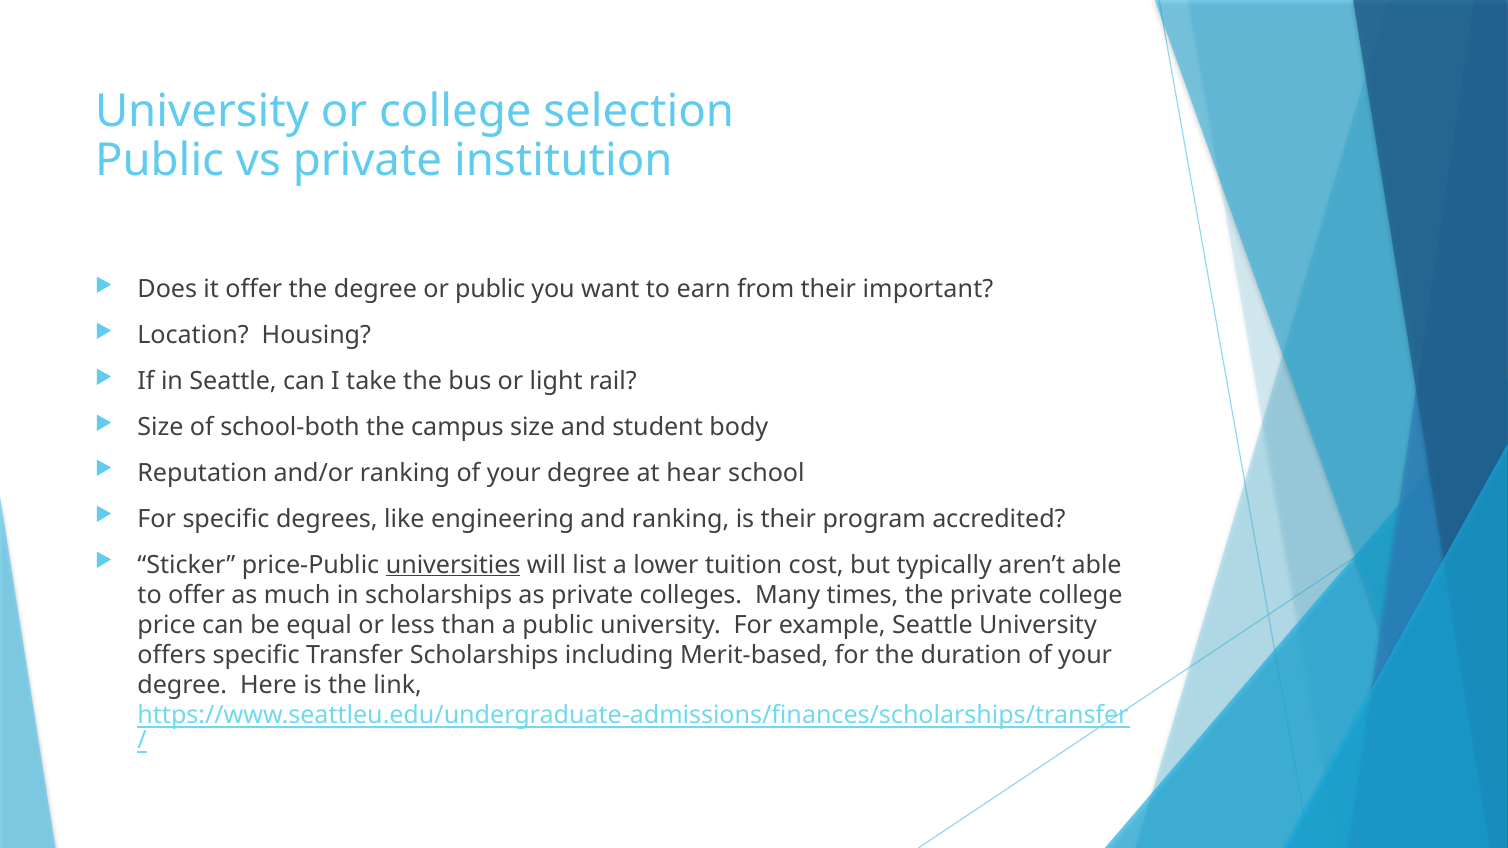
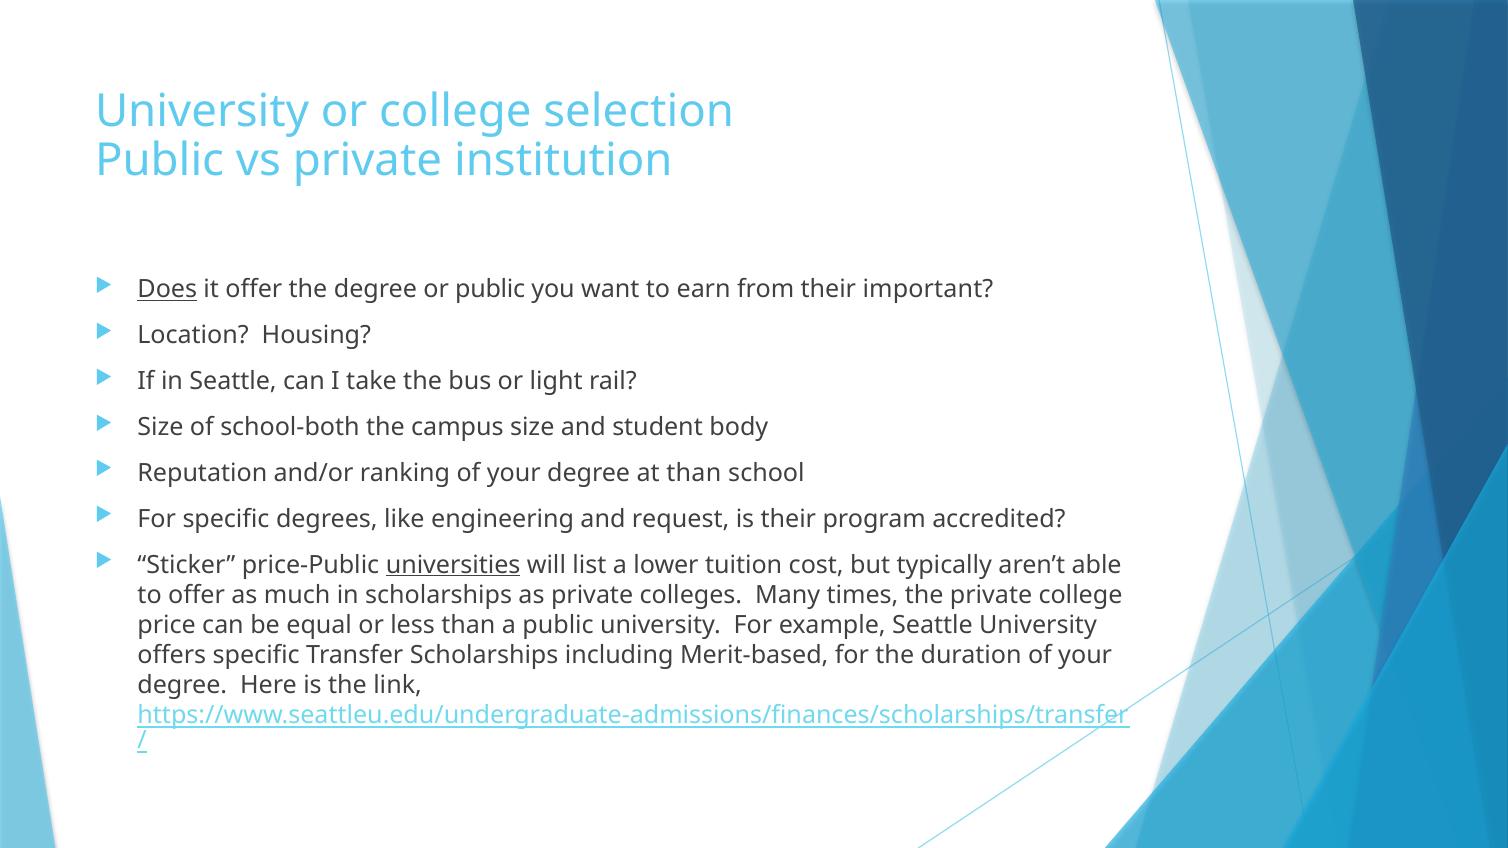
Does underline: none -> present (167, 290)
at hear: hear -> than (694, 473)
and ranking: ranking -> request (681, 519)
